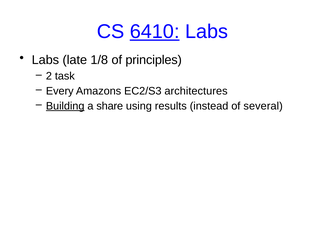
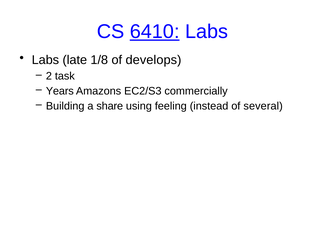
principles: principles -> develops (153, 60)
Every: Every -> Years (60, 91)
architectures: architectures -> commercially (196, 91)
Building underline: present -> none (65, 106)
results: results -> feeling (171, 106)
